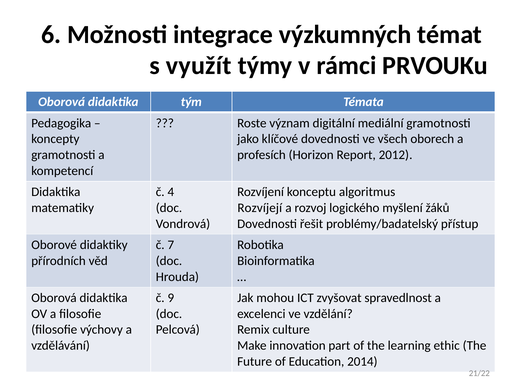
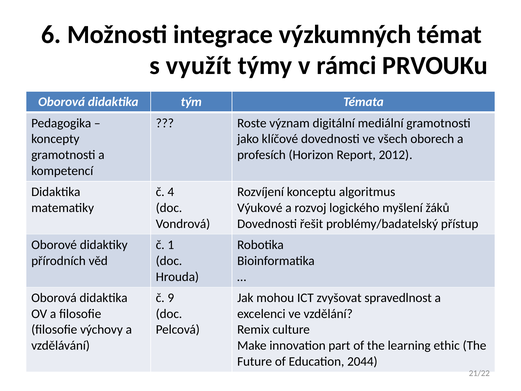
Rozvíjejí: Rozvíjejí -> Výukové (260, 208)
7: 7 -> 1 (171, 245)
2014: 2014 -> 2044 (362, 361)
